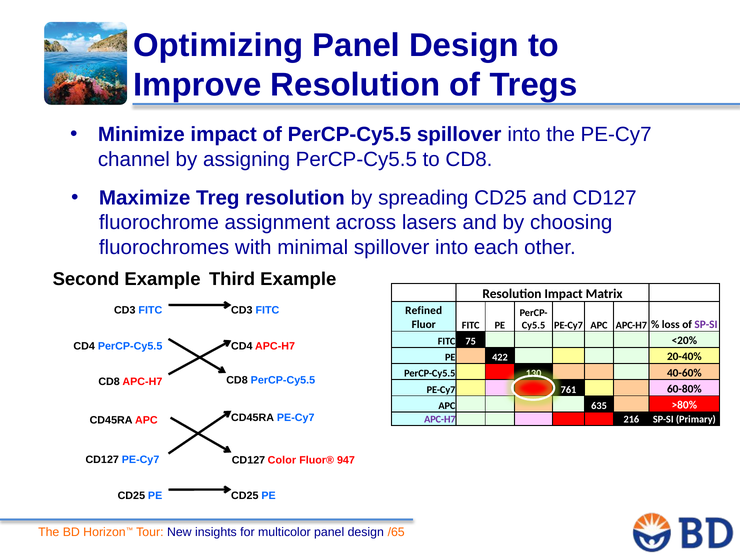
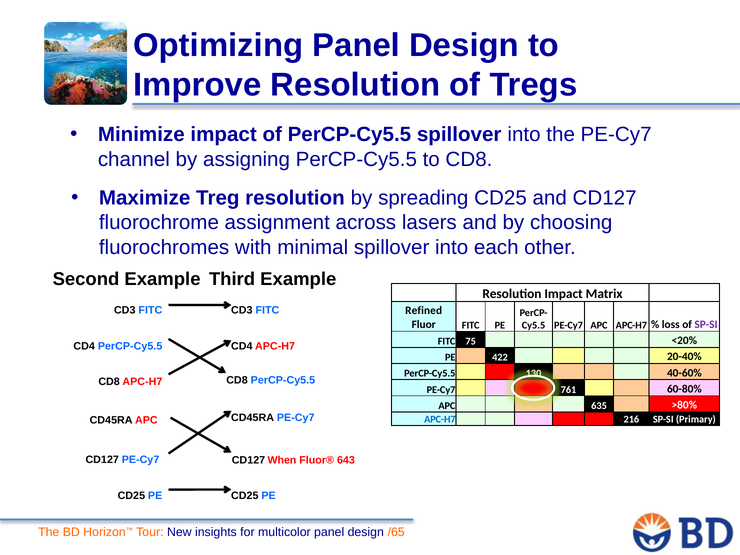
APC-H7 colour: purple -> blue (440, 419)
Color: Color -> When (282, 460)
947: 947 -> 643 (346, 460)
